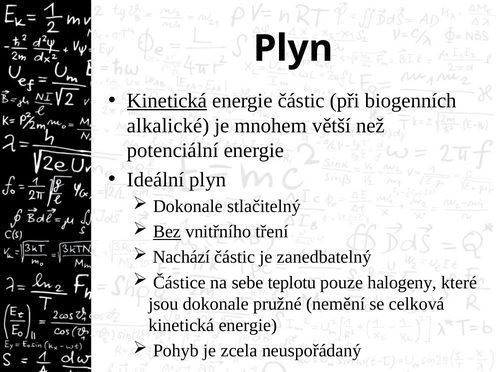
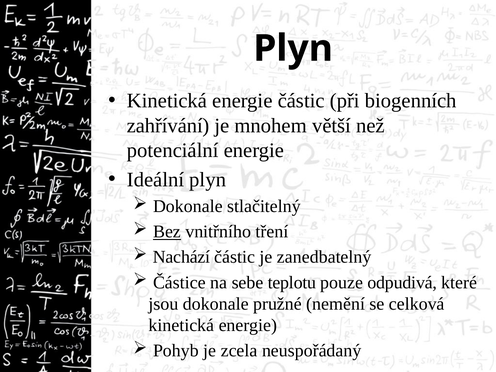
Kinetická underline: present -> none (167, 101)
alkalické: alkalické -> zahřívání (168, 126)
halogeny: halogeny -> odpudivá (402, 282)
